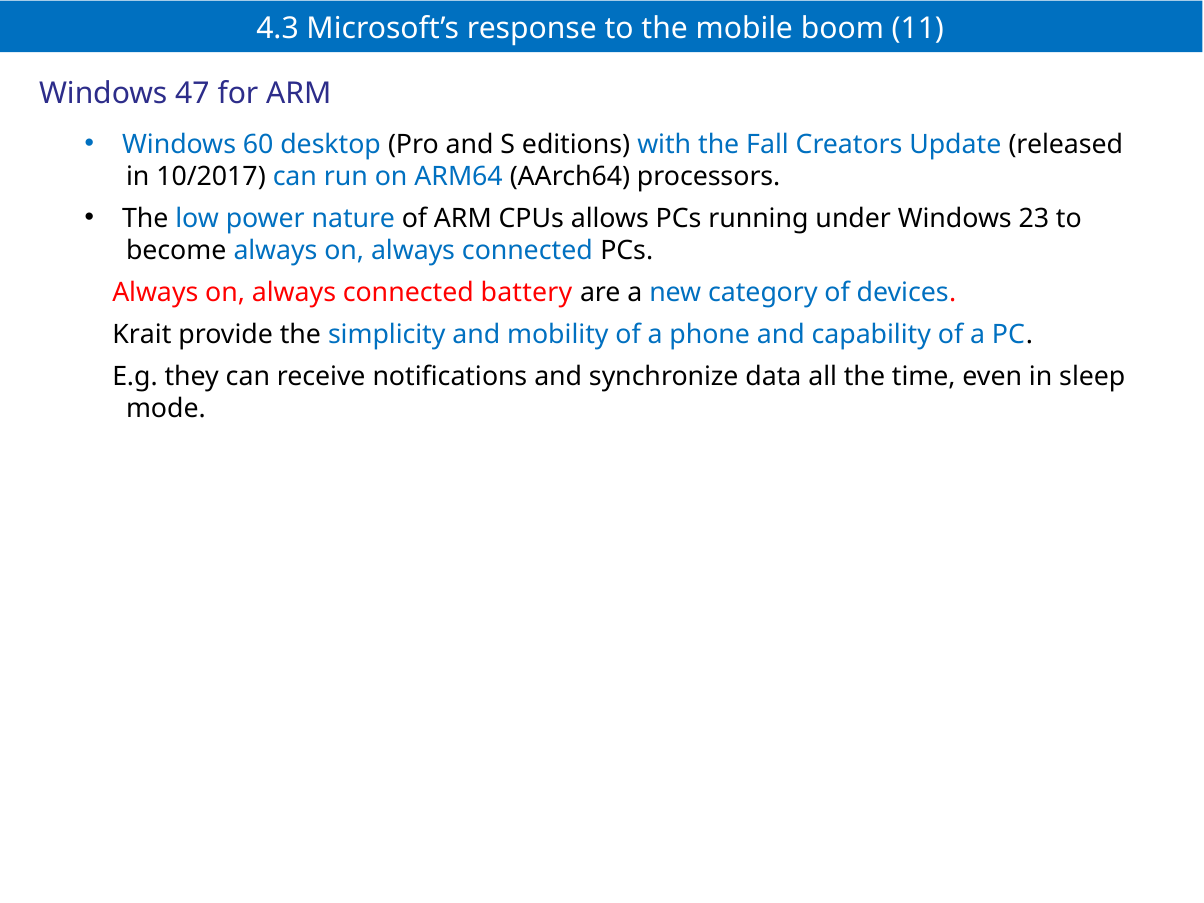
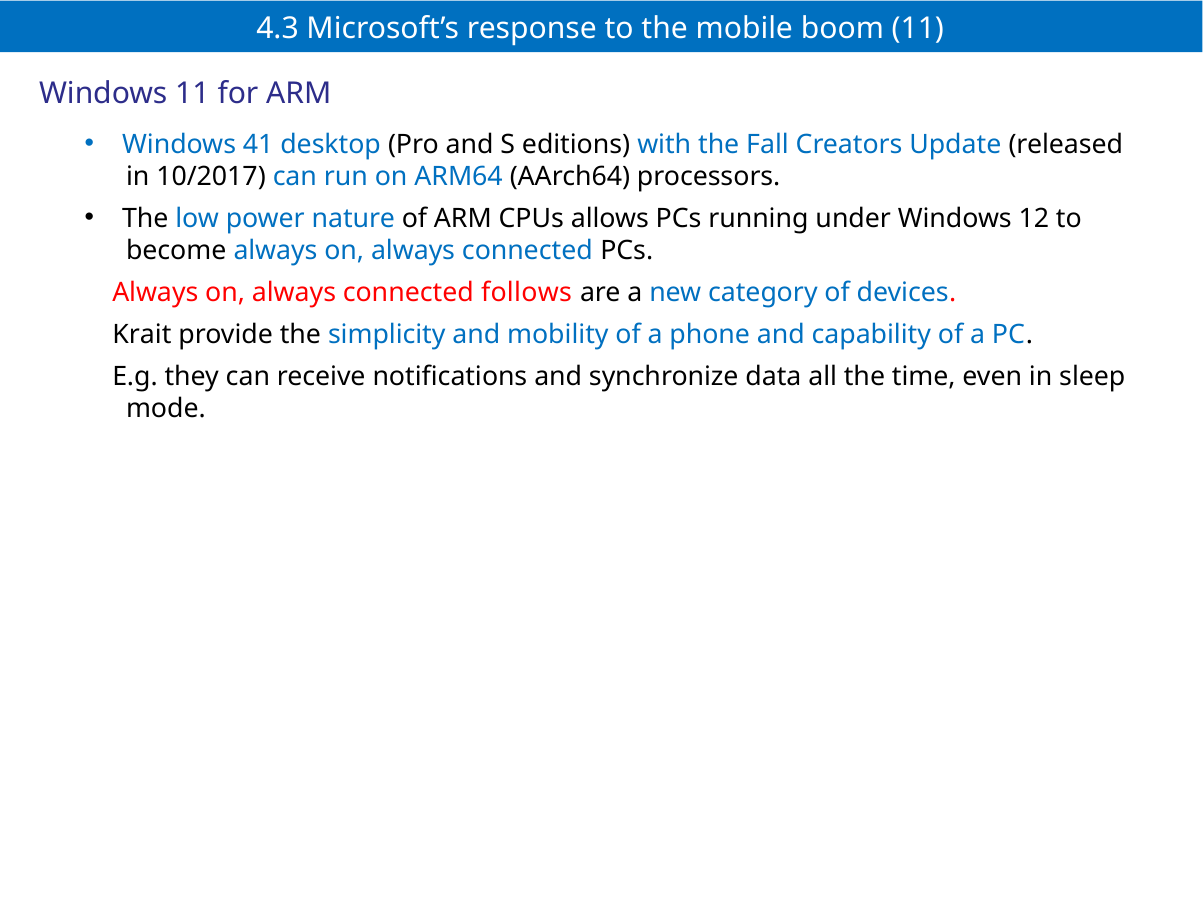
Windows 47: 47 -> 11 (192, 93)
60: 60 -> 41 (258, 144)
23: 23 -> 12 (1034, 218)
battery: battery -> follows (526, 293)
